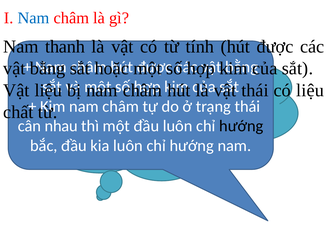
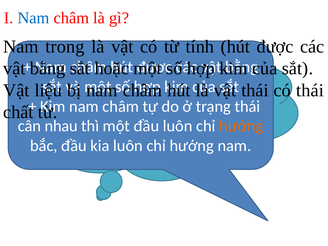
thanh: thanh -> trong (65, 47)
có liệu: liệu -> thái (310, 90)
hướng colour: black -> orange (241, 126)
